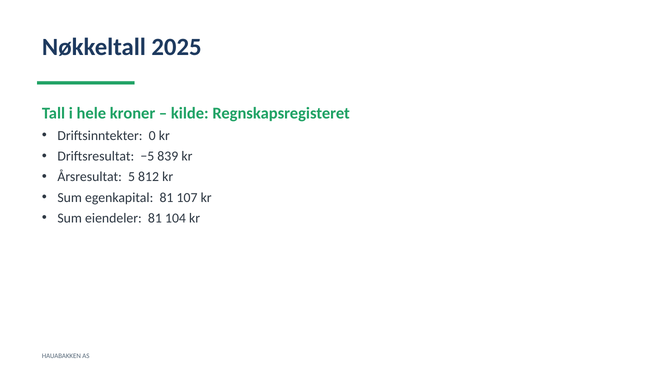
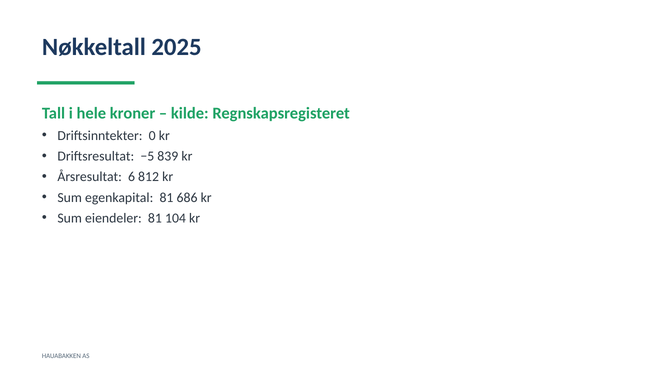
5: 5 -> 6 (132, 177)
107: 107 -> 686 (187, 198)
